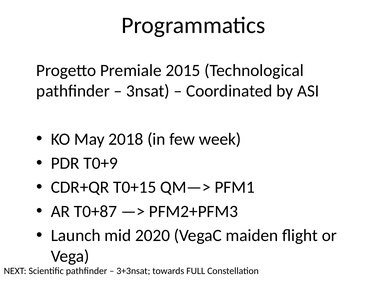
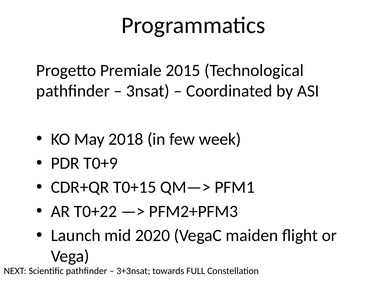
T0+87: T0+87 -> T0+22 (95, 212)
